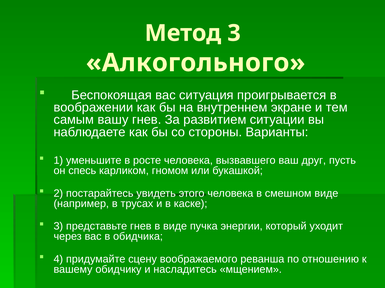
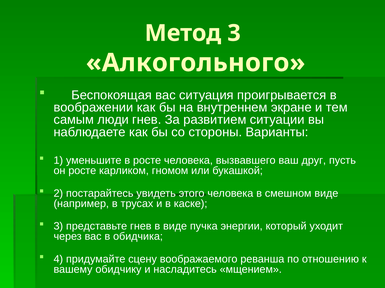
вашу: вашу -> люди (113, 120)
он спесь: спесь -> росте (82, 171)
